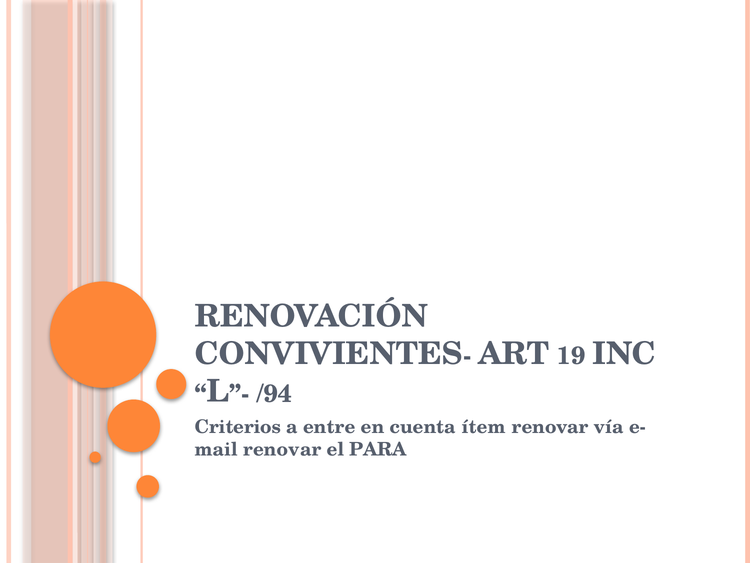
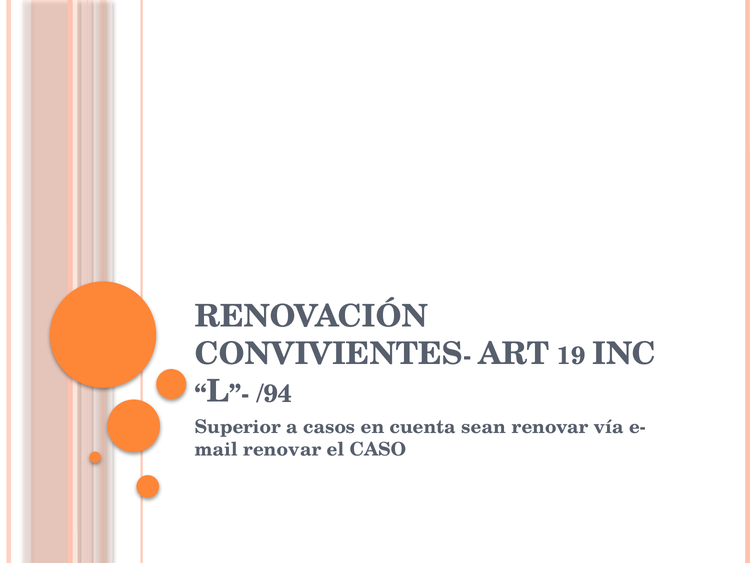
Criterios: Criterios -> Superior (238, 427)
entre: entre -> casos (329, 427)
ítem: ítem -> sean (484, 427)
PARA: PARA -> CASO (378, 449)
